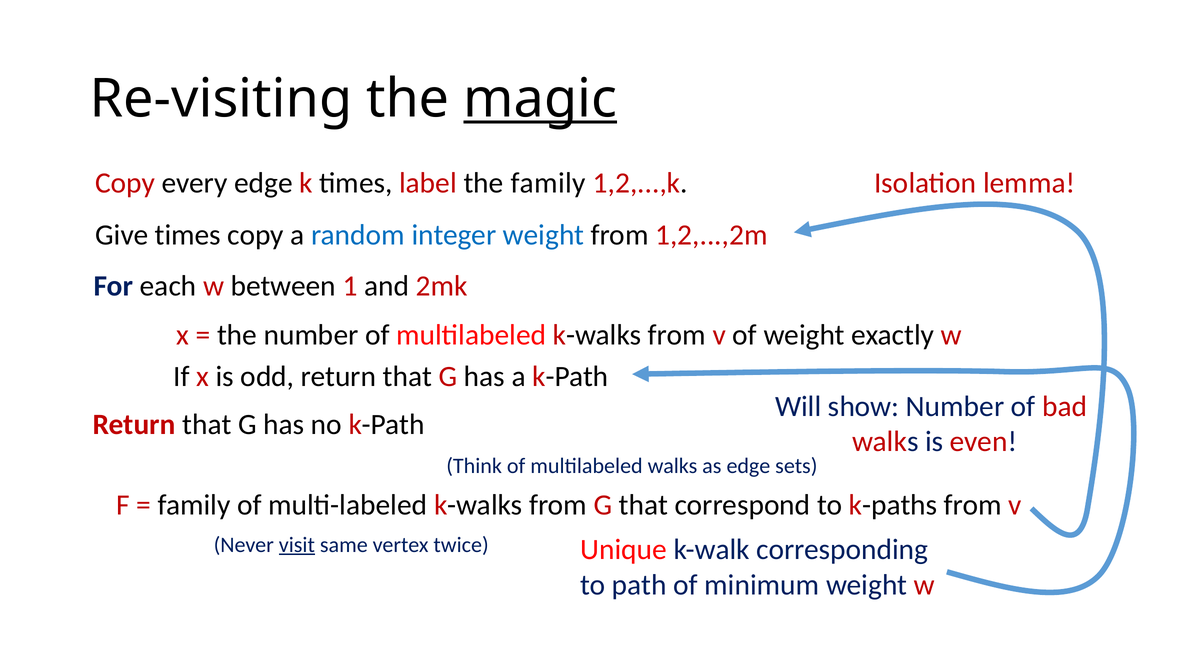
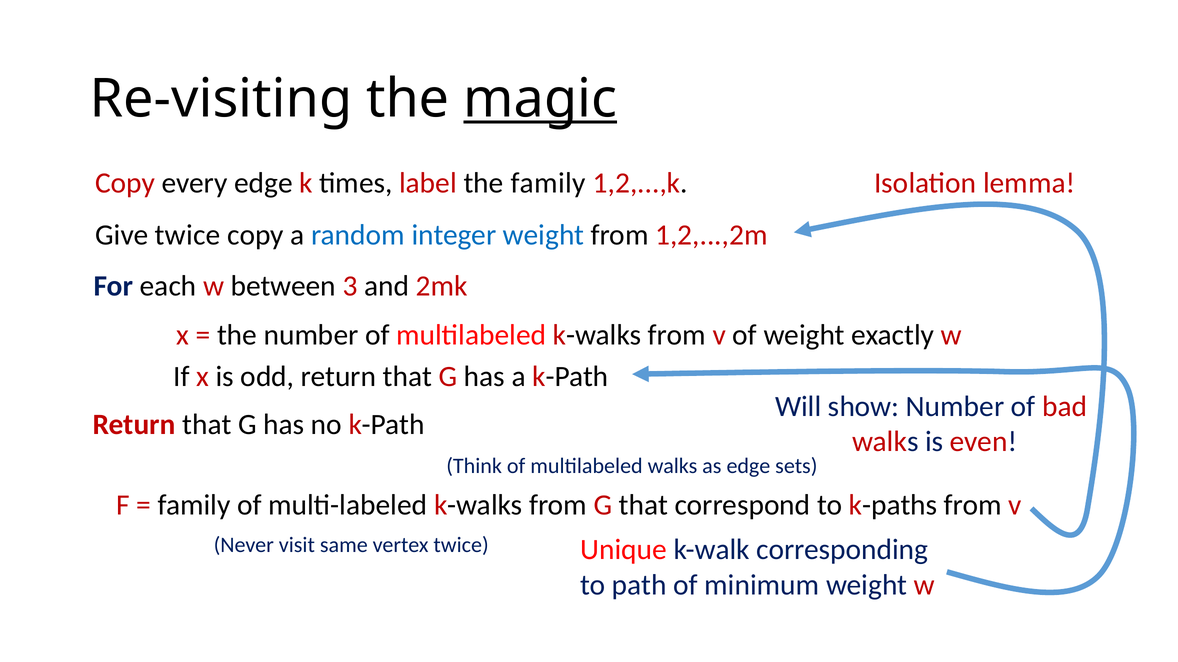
Give times: times -> twice (188, 235)
1: 1 -> 3 (350, 286)
visit underline: present -> none (297, 545)
